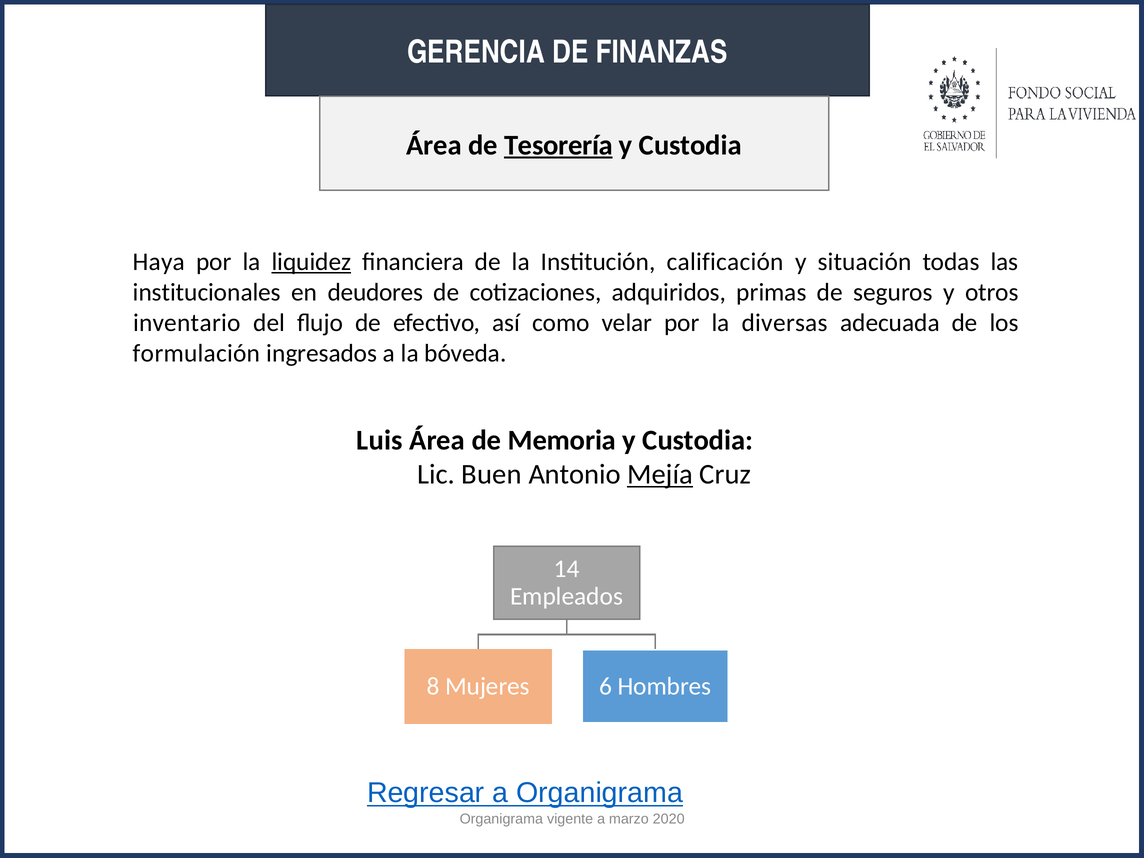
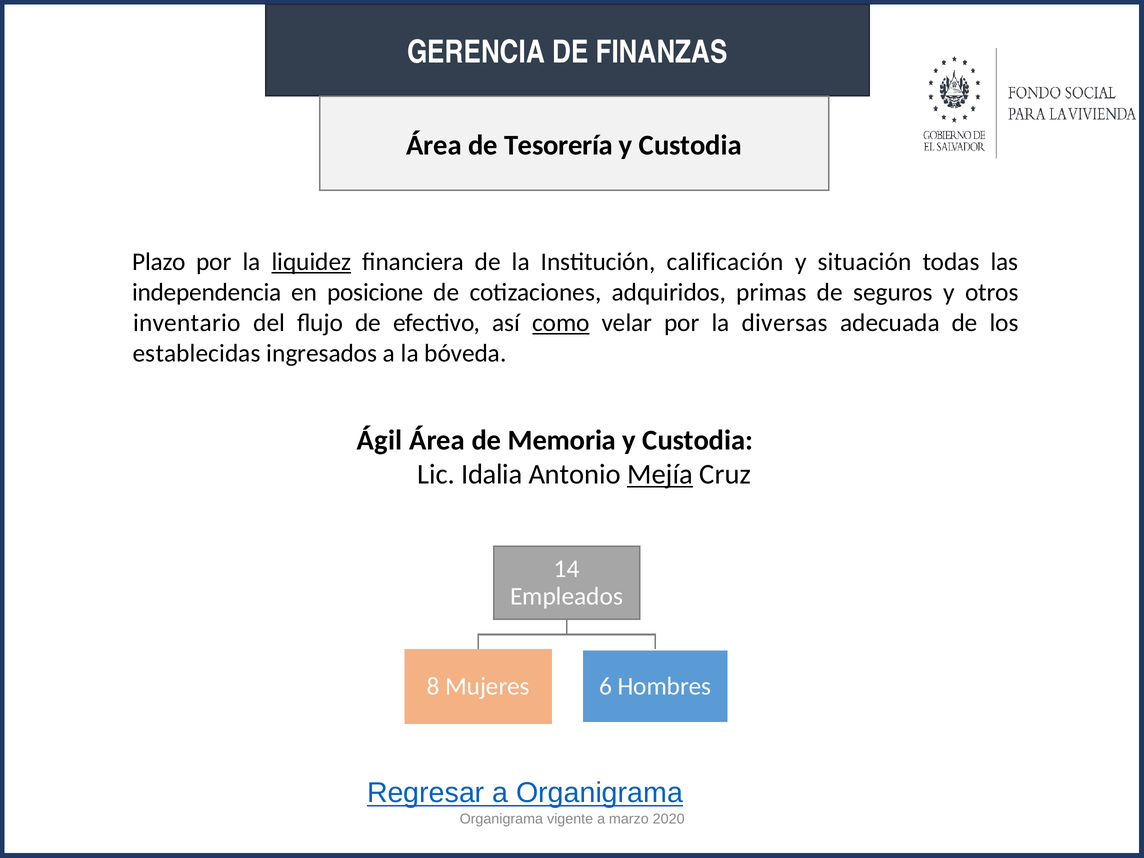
Tesorería underline: present -> none (558, 145)
Haya: Haya -> Plazo (159, 262)
institucionales: institucionales -> independencia (207, 293)
deudores: deudores -> posicione (375, 293)
como underline: none -> present (561, 323)
formulación: formulación -> establecidas (197, 354)
Luis: Luis -> Ágil (380, 440)
Buen: Buen -> Idalia (492, 475)
